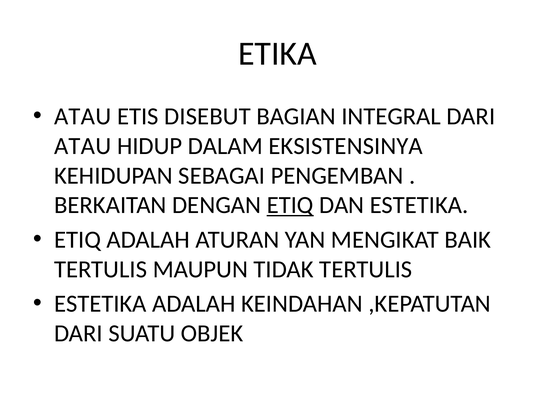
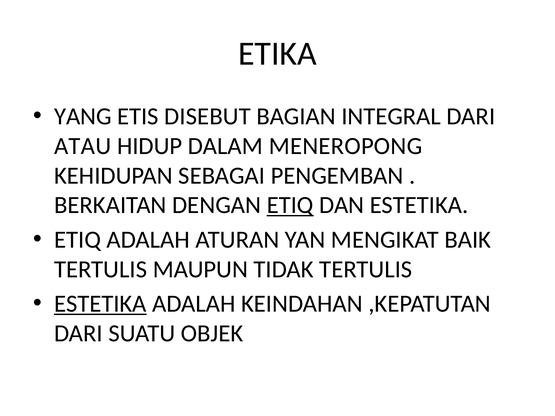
ATAU: ATAU -> YANG (83, 116)
EKSISTENSINYA: EKSISTENSINYA -> MENEROPONG (346, 146)
ESTETIKA underline: none -> present (100, 304)
